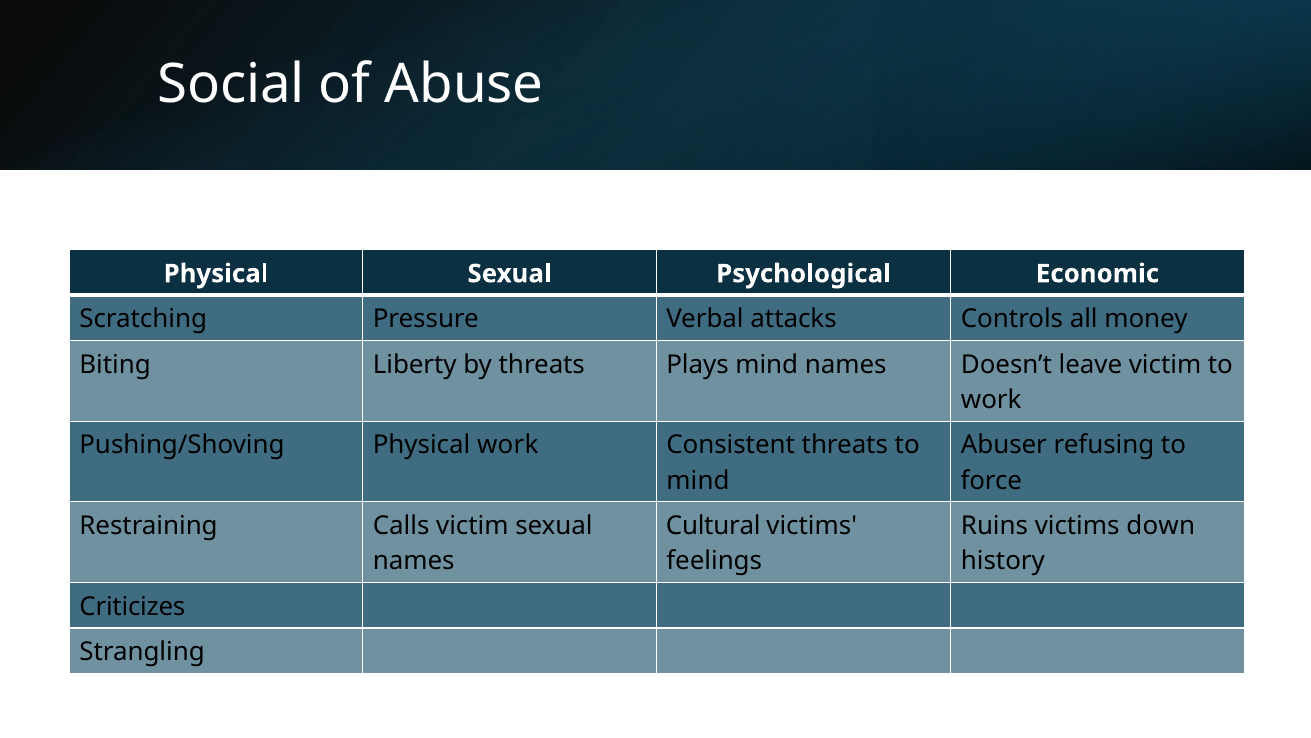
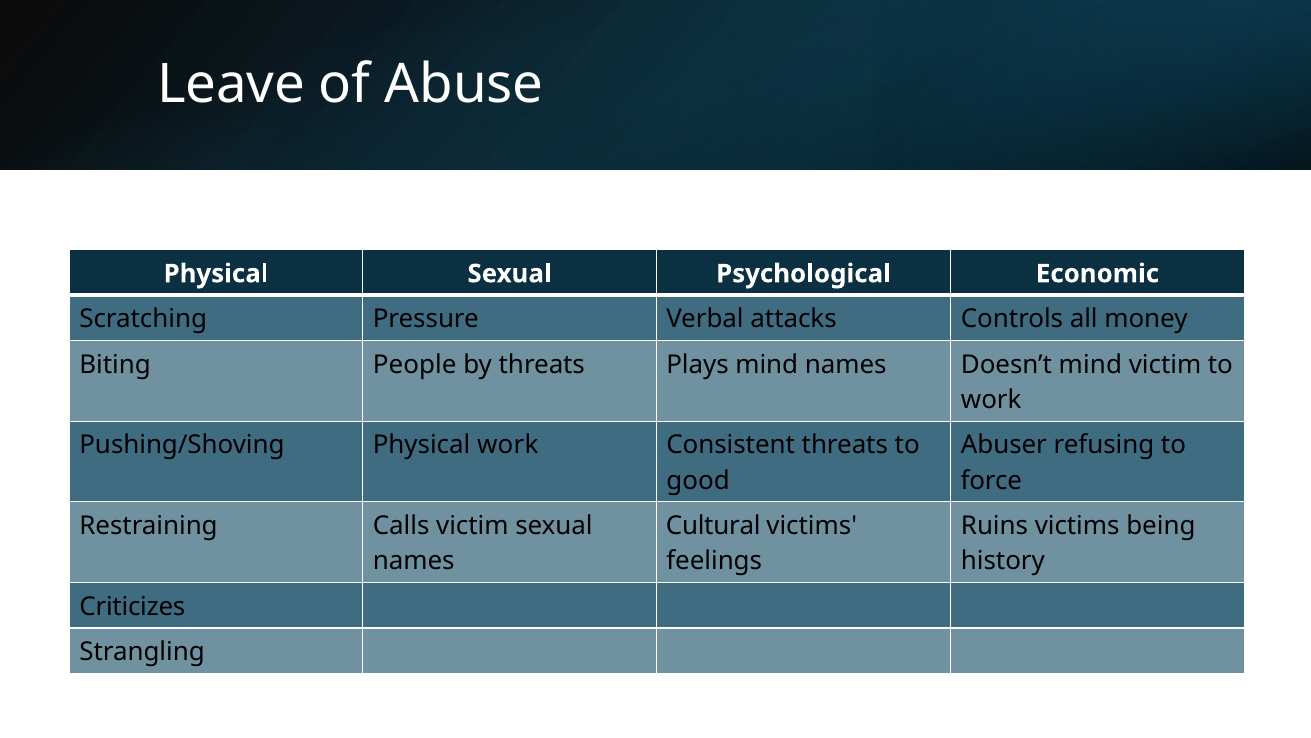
Social: Social -> Leave (231, 84)
Liberty: Liberty -> People (415, 364)
Doesn’t leave: leave -> mind (1090, 364)
mind: mind -> good (698, 480)
down: down -> being (1161, 526)
